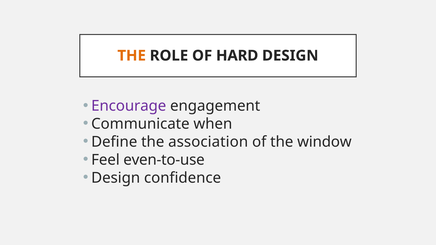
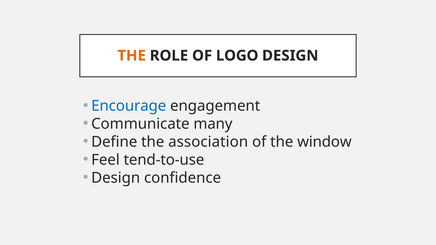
HARD: HARD -> LOGO (237, 56)
Encourage colour: purple -> blue (129, 106)
when: when -> many (213, 124)
even-to-use: even-to-use -> tend-to-use (164, 160)
